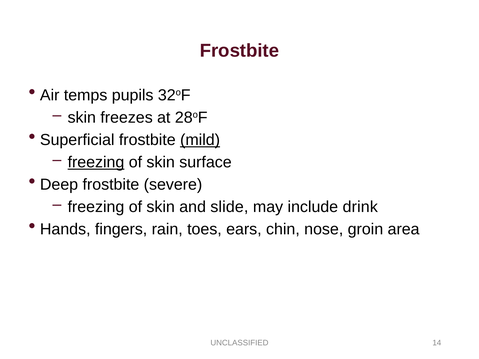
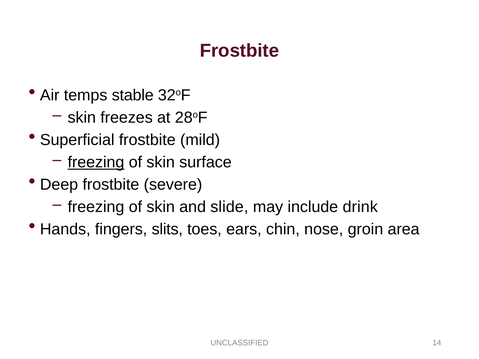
pupils: pupils -> stable (133, 95)
mild underline: present -> none (200, 140)
rain: rain -> slits (167, 229)
